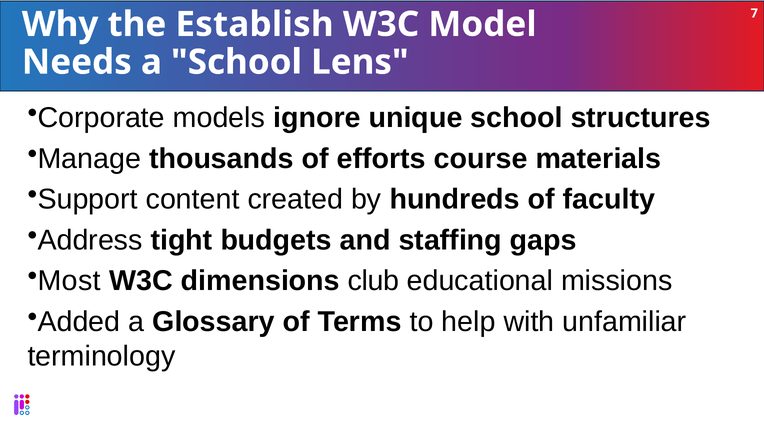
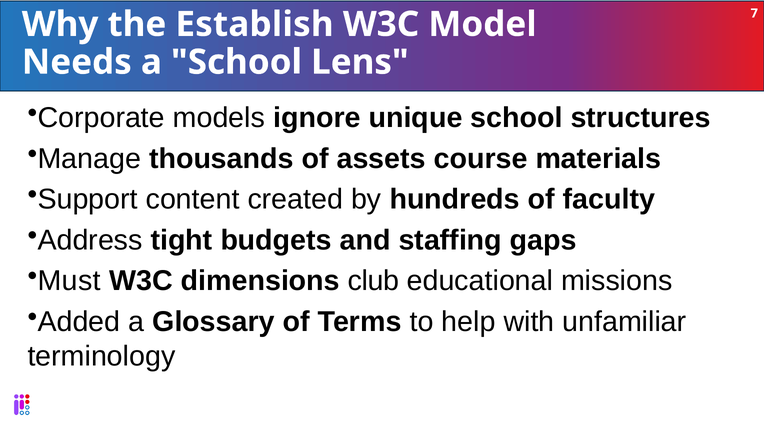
efforts: efforts -> assets (381, 159)
Most: Most -> Must (69, 281)
